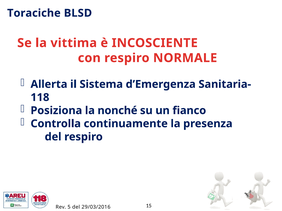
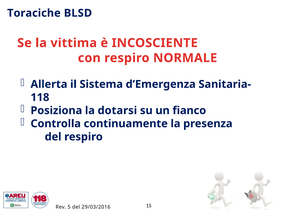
nonché: nonché -> dotarsi (117, 111)
